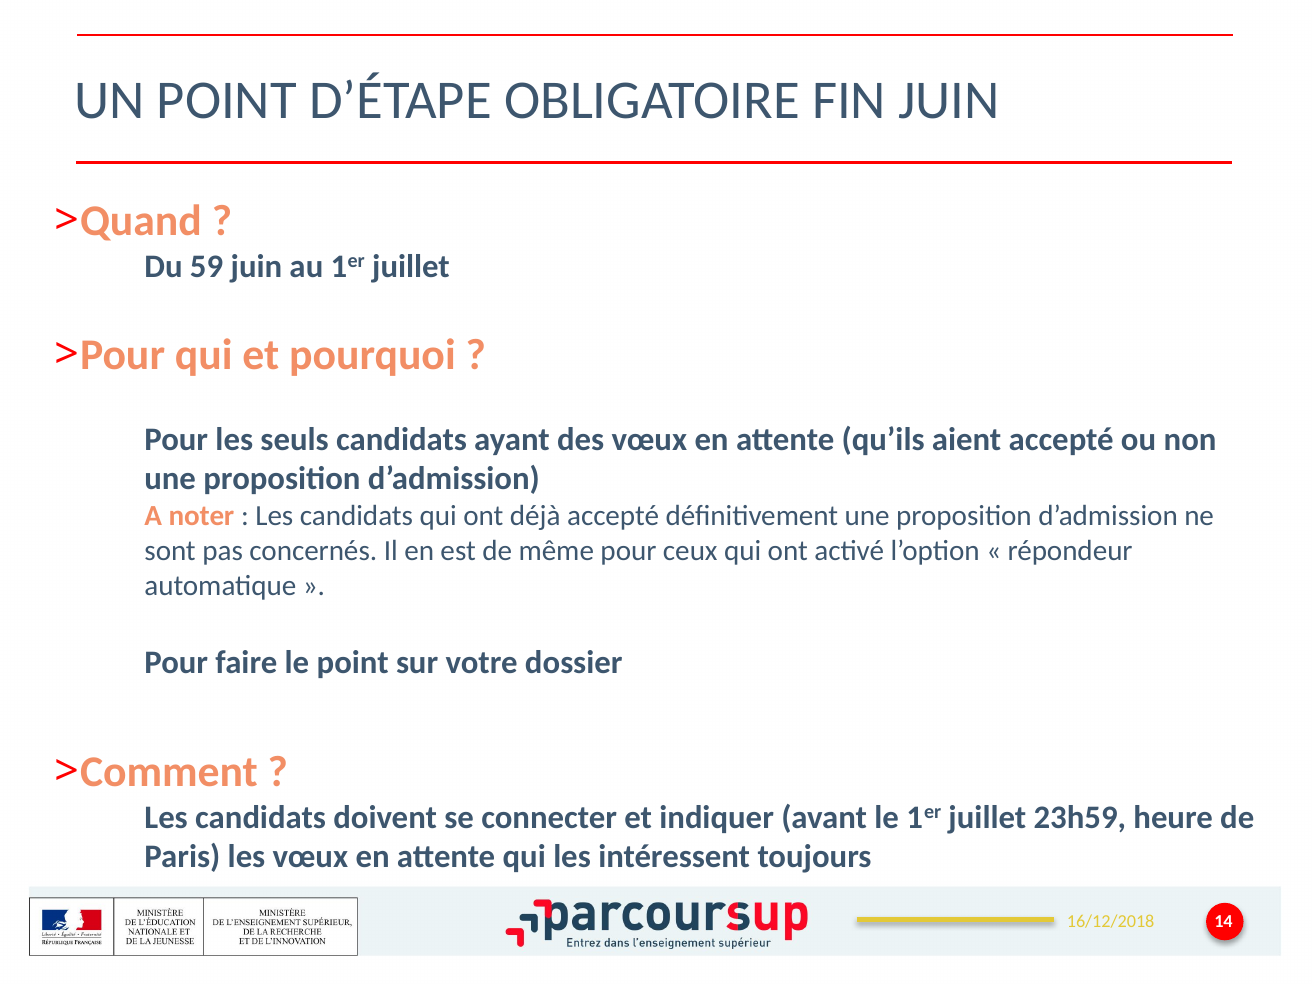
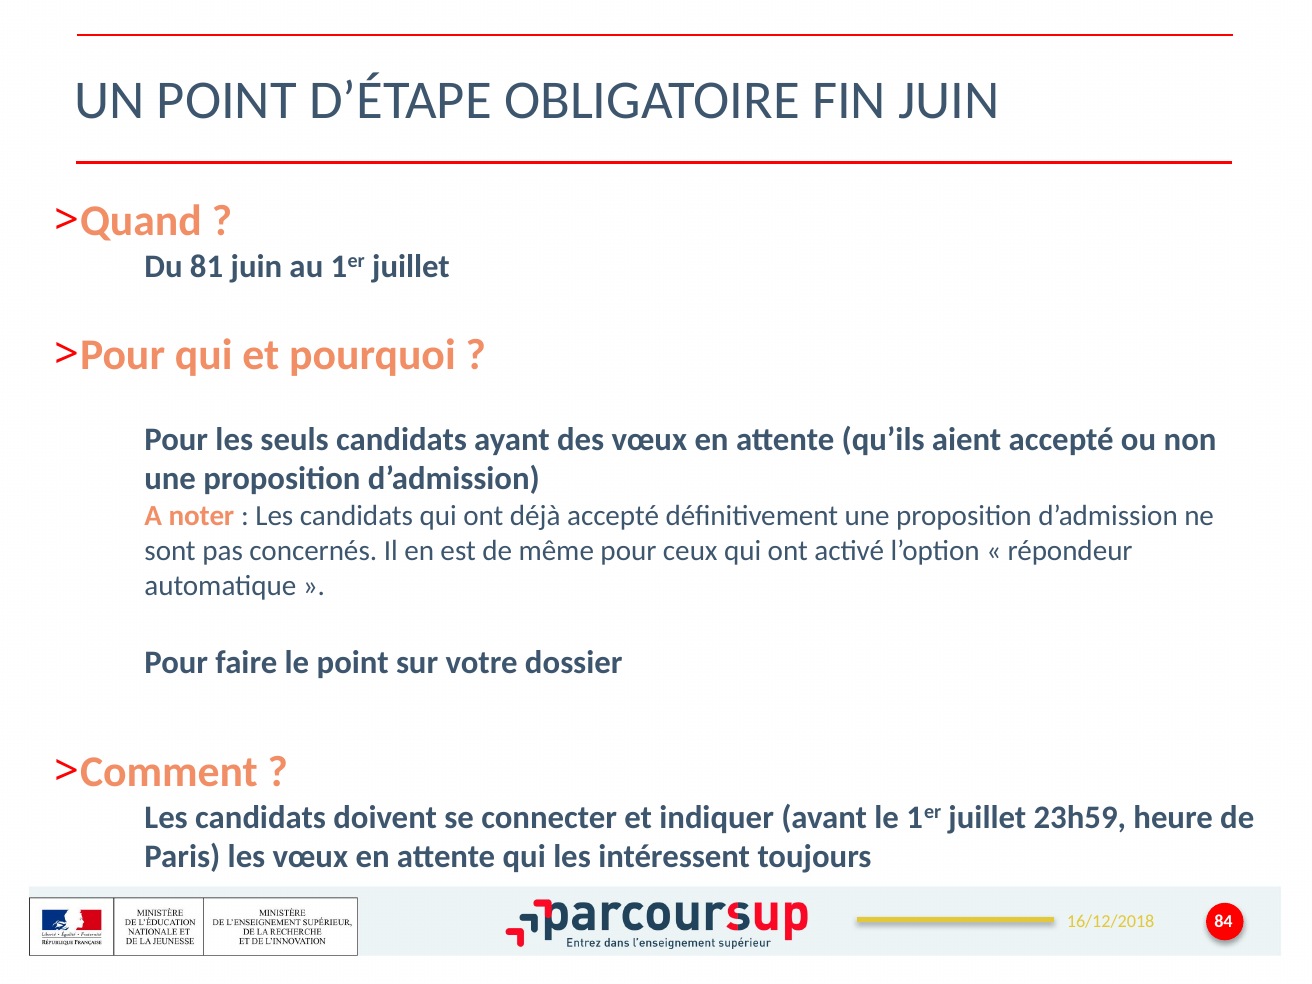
59: 59 -> 81 (207, 267)
14: 14 -> 84 (1223, 922)
